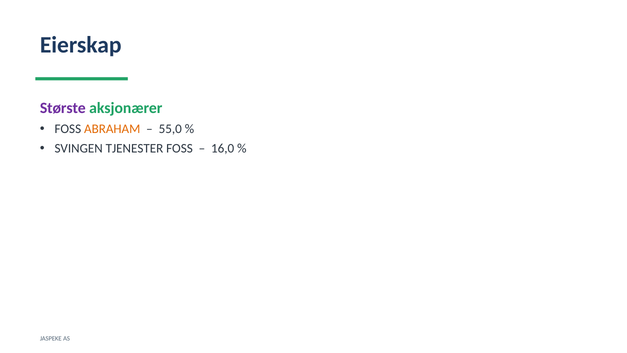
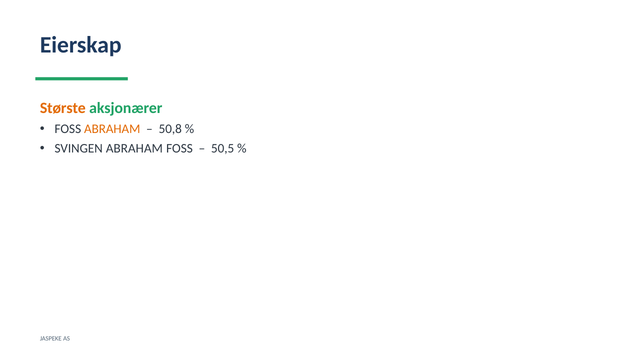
Største colour: purple -> orange (63, 108)
55,0: 55,0 -> 50,8 (170, 129)
SVINGEN TJENESTER: TJENESTER -> ABRAHAM (134, 149)
16,0: 16,0 -> 50,5 (223, 149)
